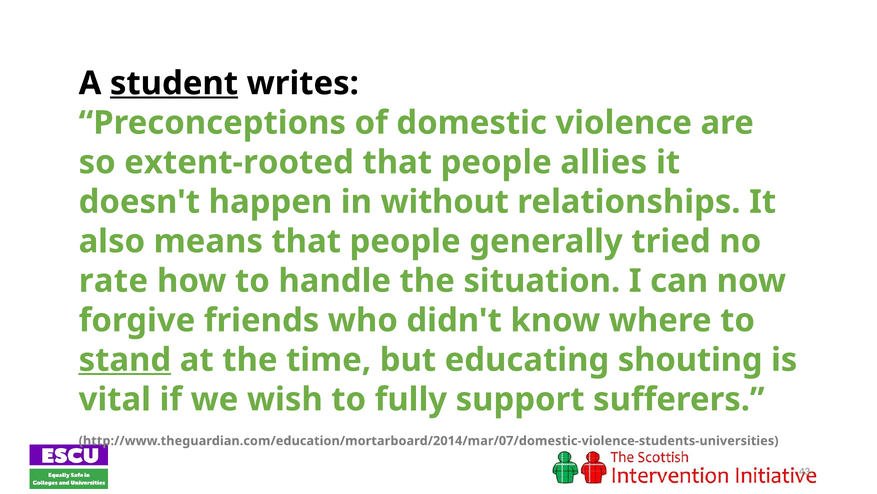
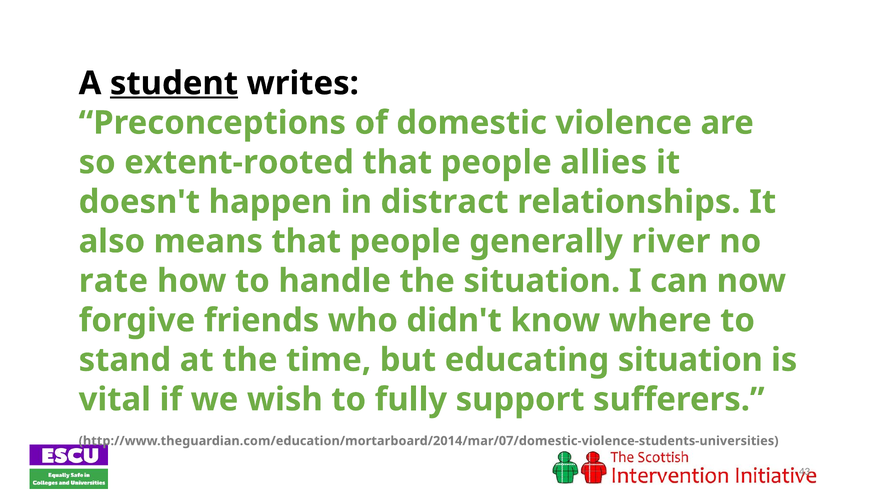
without: without -> distract (445, 202)
tried: tried -> river (671, 241)
stand underline: present -> none (125, 359)
educating shouting: shouting -> situation (690, 359)
